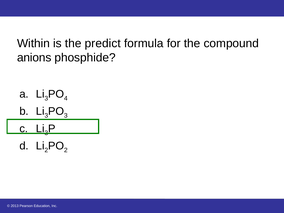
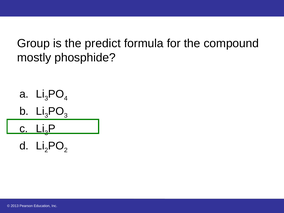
Within: Within -> Group (33, 43)
anions: anions -> mostly (34, 58)
